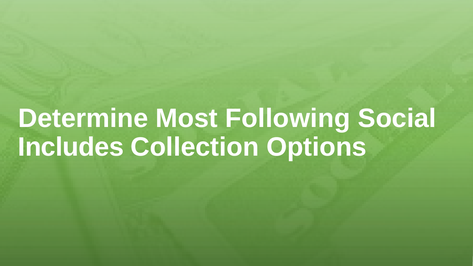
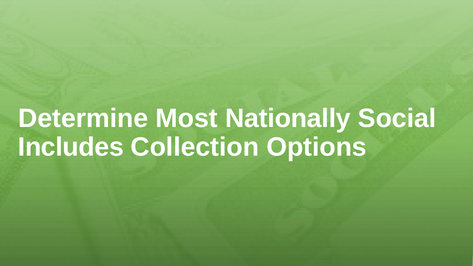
Following: Following -> Nationally (288, 118)
